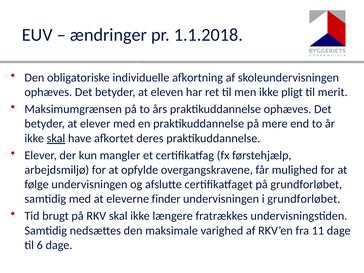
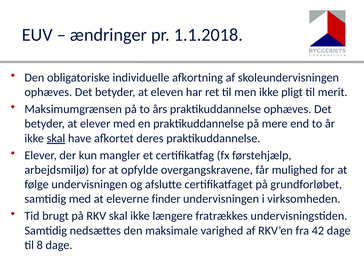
i grundforløbet: grundforløbet -> virksomheden (304, 199)
11: 11 -> 42 (318, 231)
6: 6 -> 8 (40, 245)
